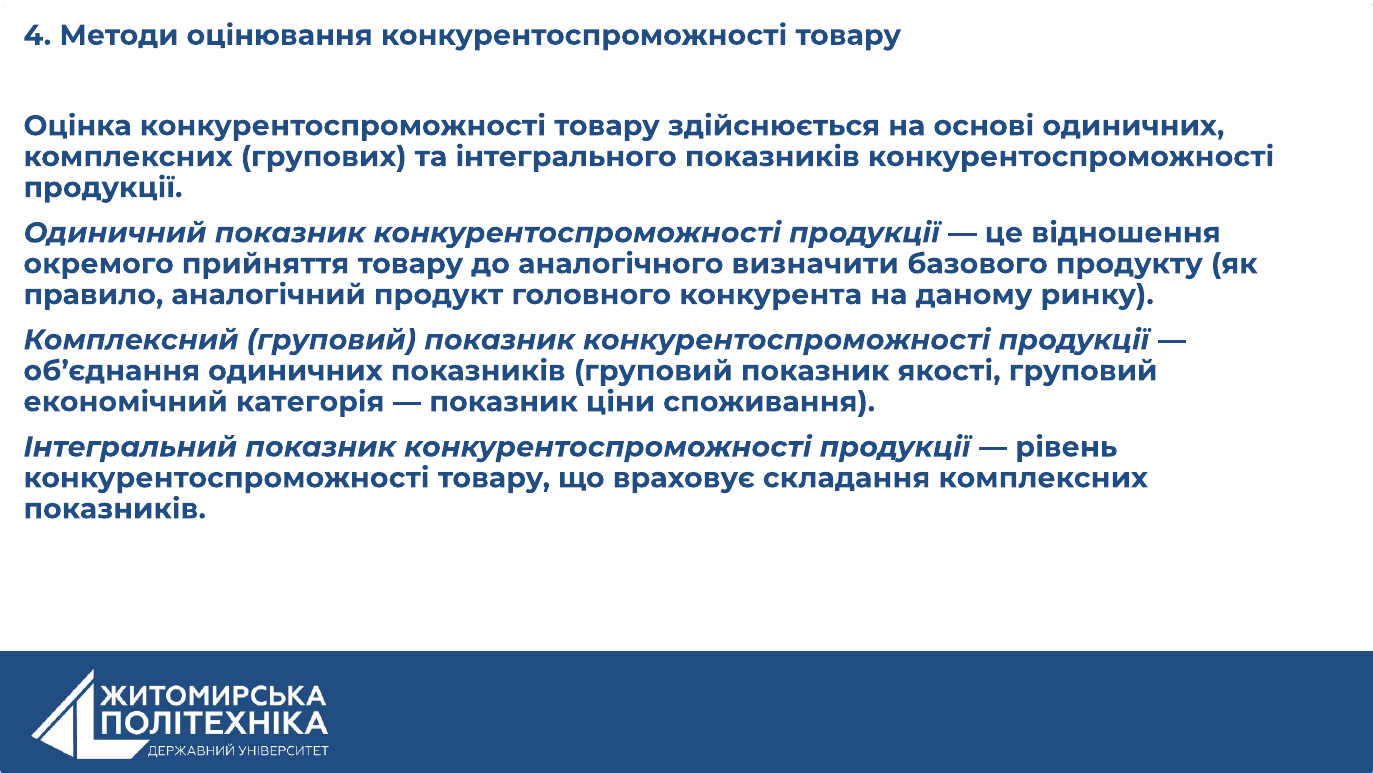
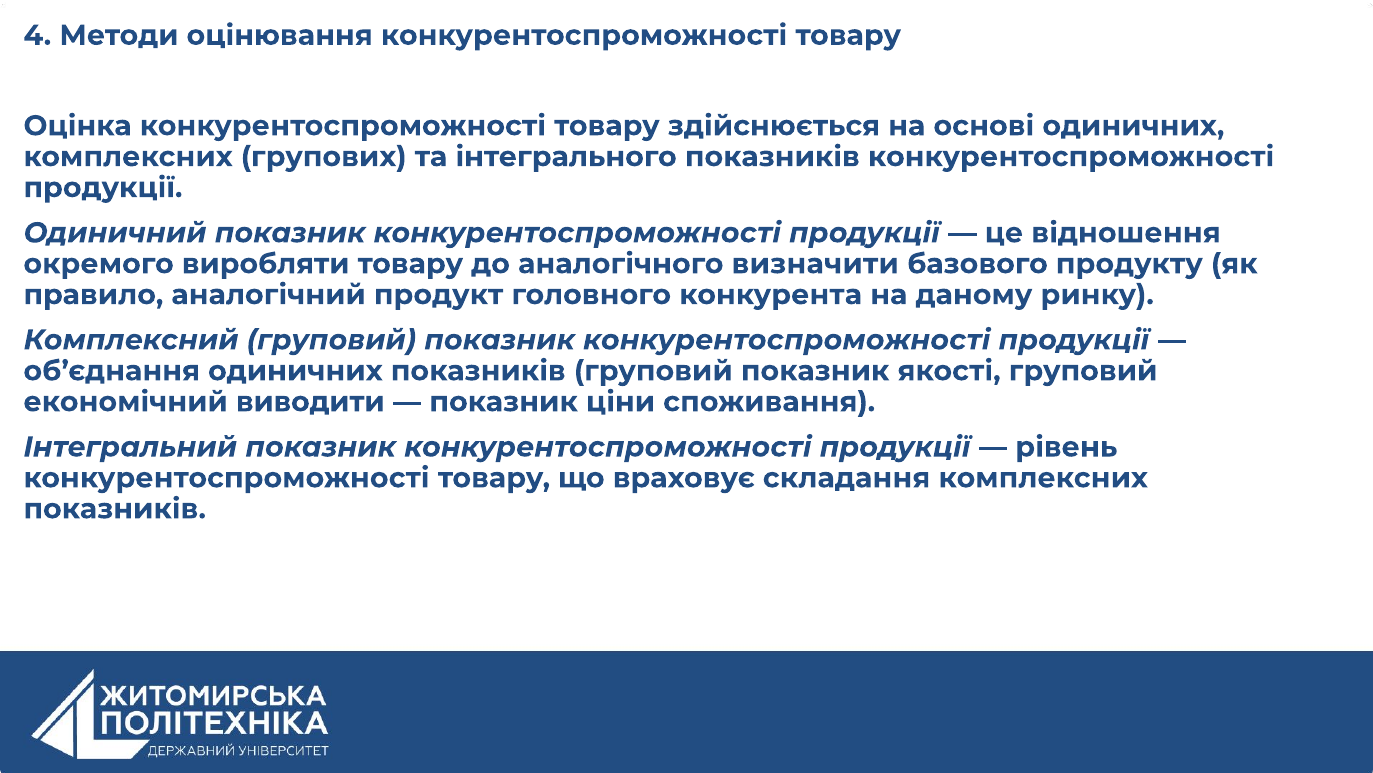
прийняття: прийняття -> виробляти (266, 264)
категорія: категорія -> виводити (310, 401)
